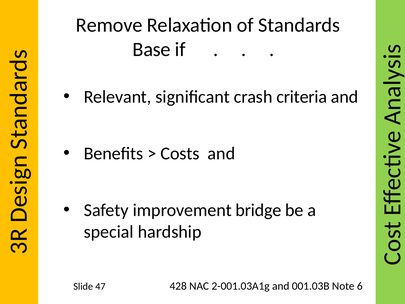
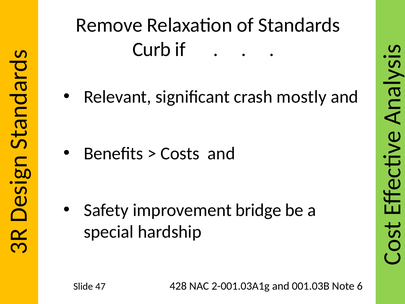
Base: Base -> Curb (152, 49)
criteria: criteria -> mostly (302, 97)
